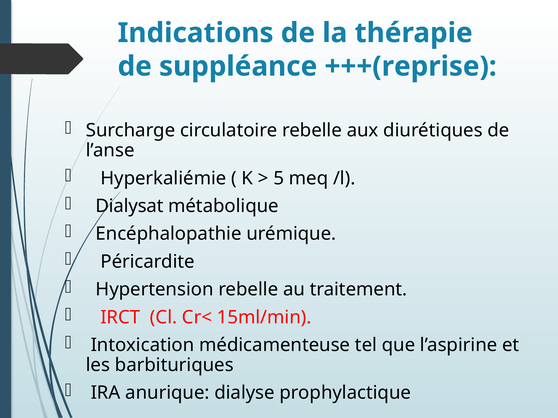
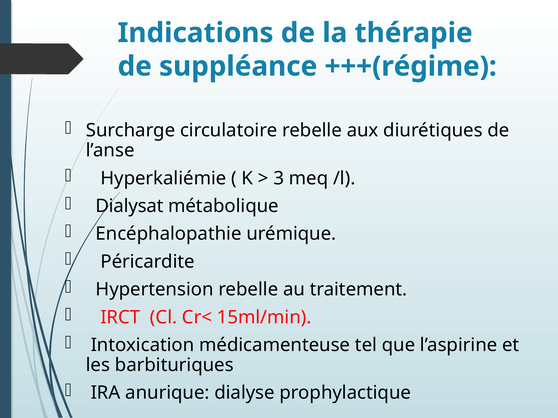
+++(reprise: +++(reprise -> +++(régime (411, 66)
5: 5 -> 3 (279, 178)
